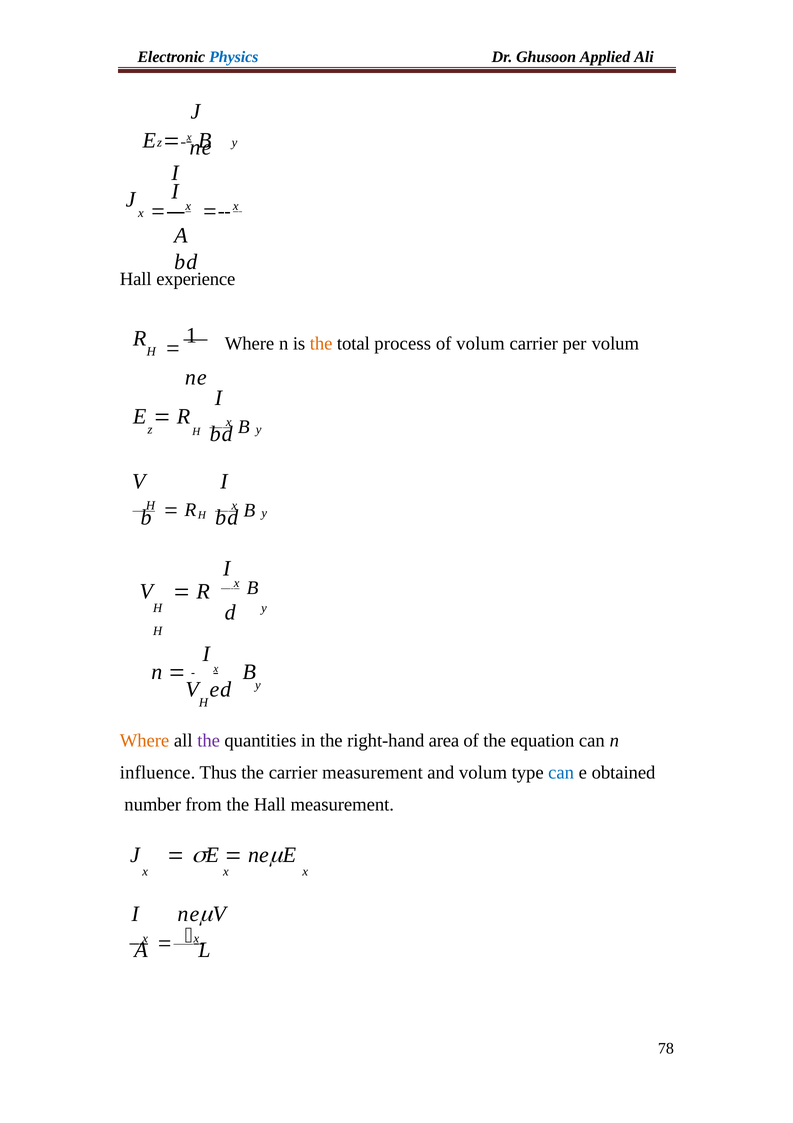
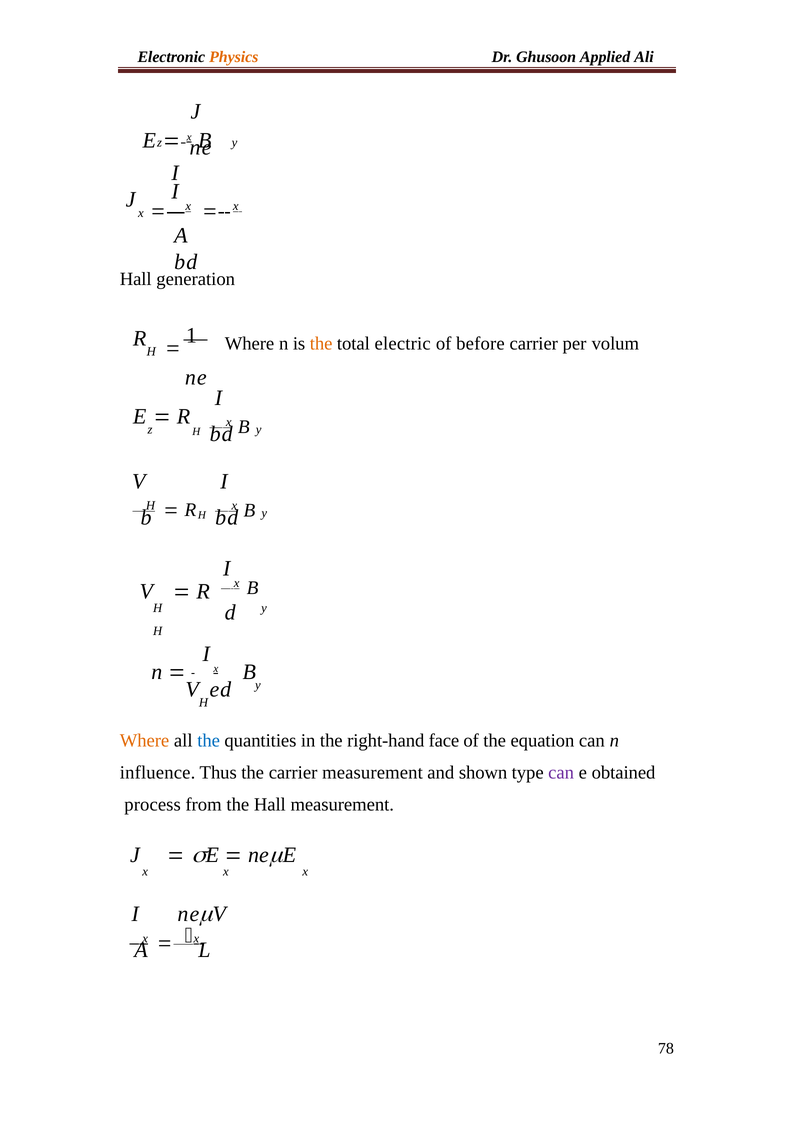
Physics colour: blue -> orange (234, 57)
experience: experience -> generation (196, 279)
process: process -> electric (403, 343)
of volum: volum -> before (480, 343)
the colour: purple -> blue (209, 740)
area: area -> face (444, 740)
and volum: volum -> shown (483, 772)
can colour: blue -> purple (561, 772)
number: number -> process (153, 804)
